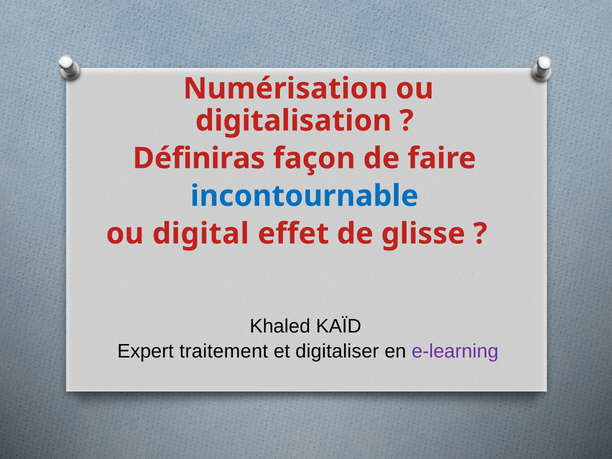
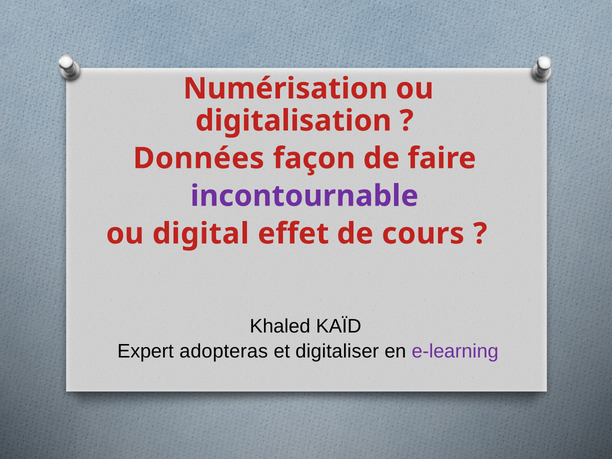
Définiras: Définiras -> Données (199, 158)
incontournable colour: blue -> purple (304, 196)
glisse: glisse -> cours (423, 234)
traitement: traitement -> adopteras (224, 351)
